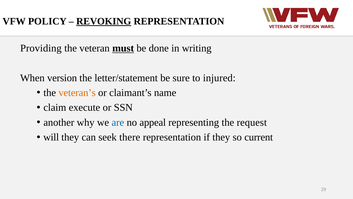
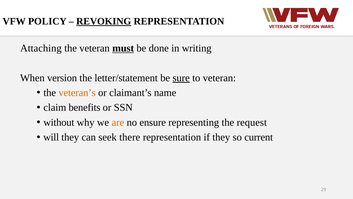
Providing: Providing -> Attaching (41, 48)
sure underline: none -> present (181, 78)
to injured: injured -> veteran (219, 78)
execute: execute -> benefits (85, 107)
another: another -> without (59, 122)
are colour: blue -> orange (118, 122)
appeal: appeal -> ensure (153, 122)
